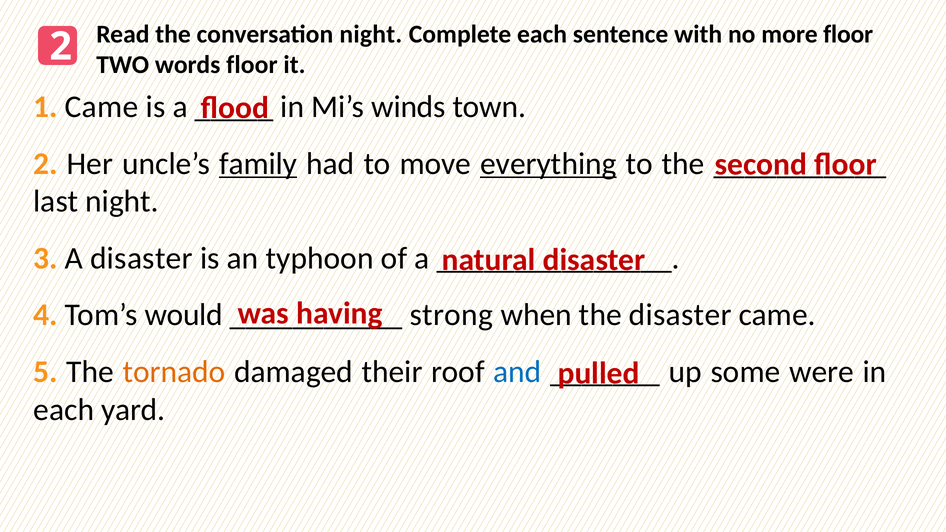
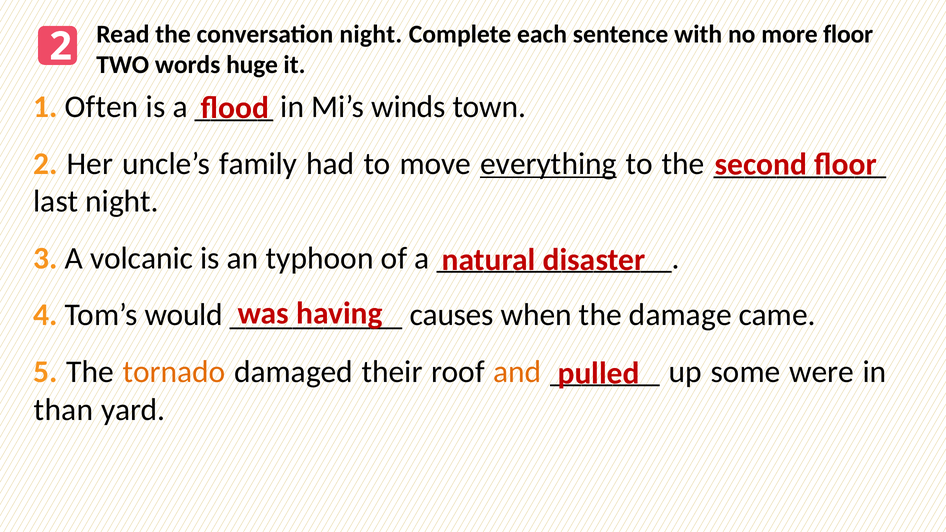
words floor: floor -> huge (252, 65)
1 Came: Came -> Often (102, 107)
family underline: present -> none (258, 164)
A disaster: disaster -> volcanic (142, 258)
strong: strong -> causes (452, 315)
the disaster: disaster -> damage (680, 315)
and colour: blue -> orange (517, 372)
each: each -> than (64, 410)
